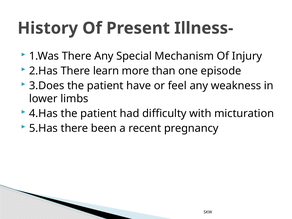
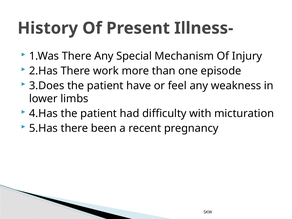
learn: learn -> work (106, 71)
